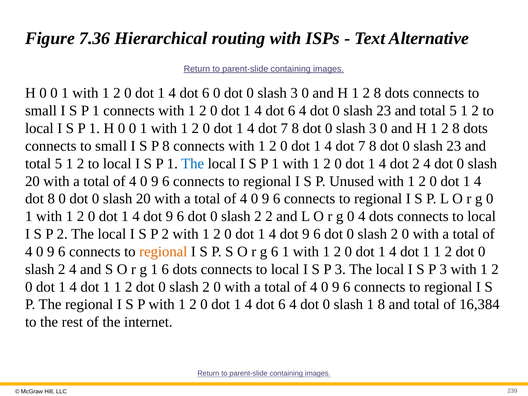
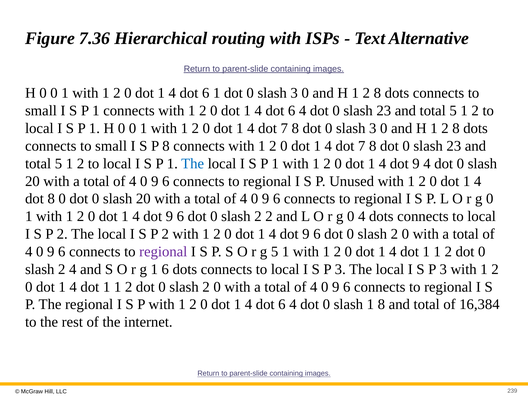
6 0: 0 -> 1 (217, 93)
2: 2 -> 9 (416, 164)
regional colour: orange -> purple (163, 252)
g 6: 6 -> 5 (275, 252)
